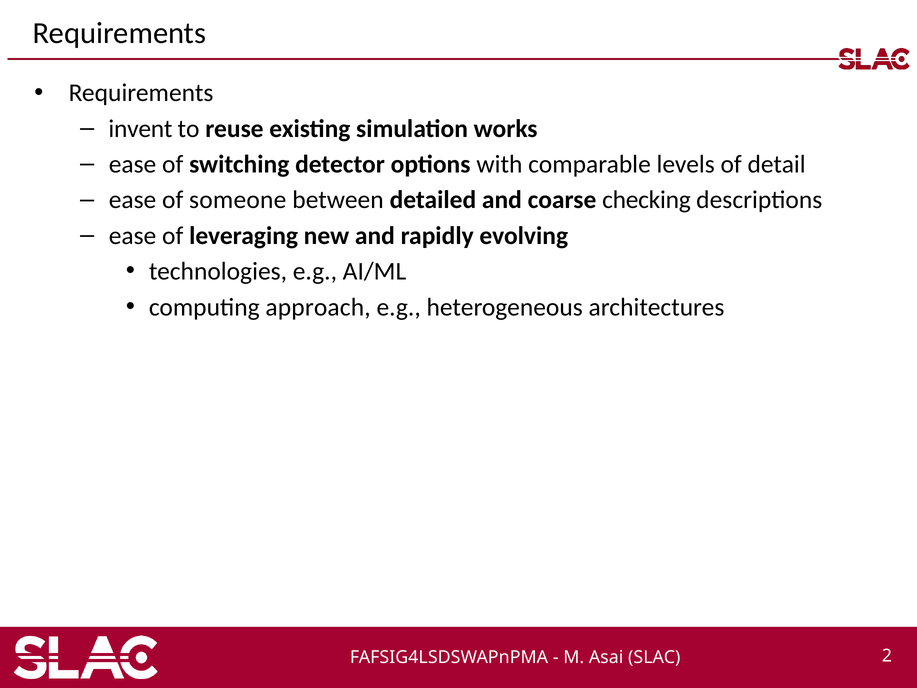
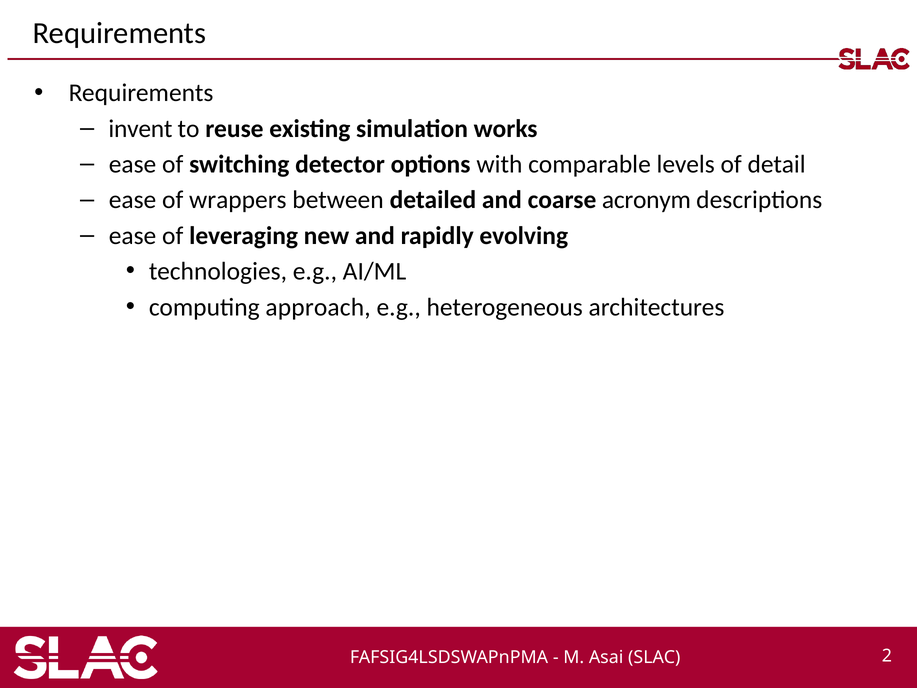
someone: someone -> wrappers (238, 200)
checking: checking -> acronym (646, 200)
